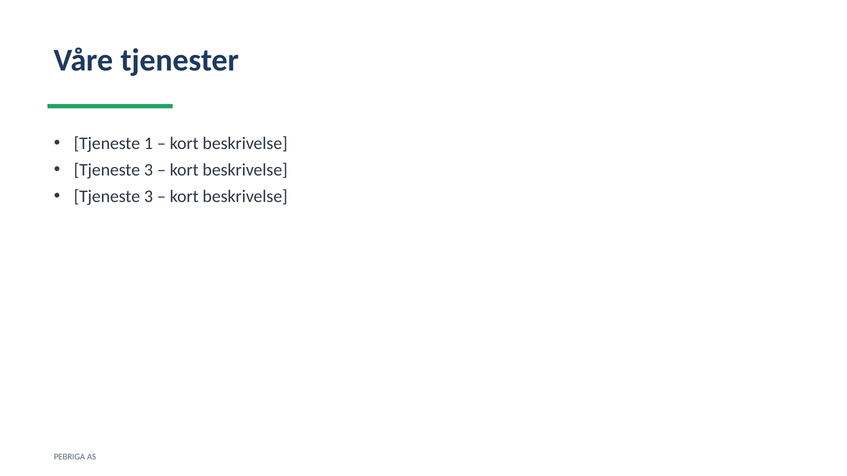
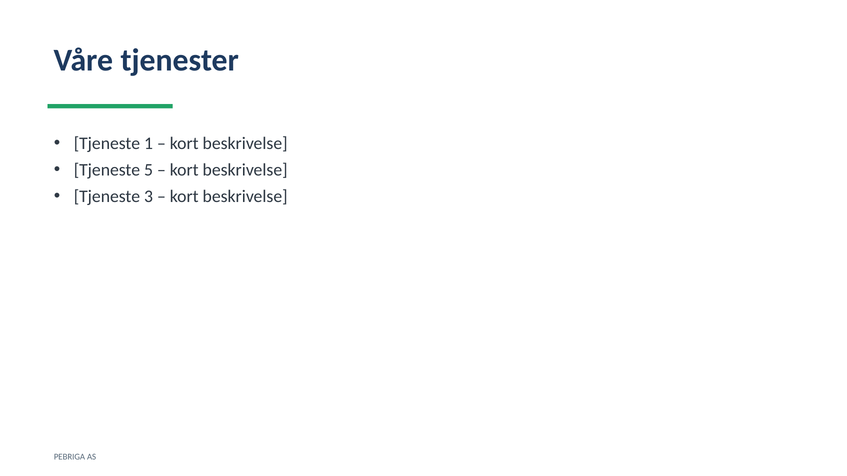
3: 3 -> 5 (148, 170)
